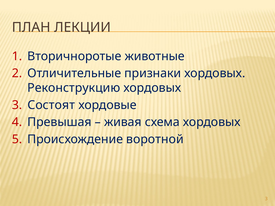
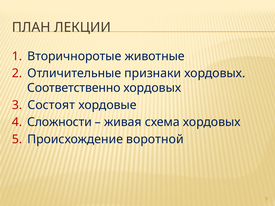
Реконструкцию: Реконструкцию -> Соответственно (74, 88)
Превышая: Превышая -> Сложности (60, 122)
